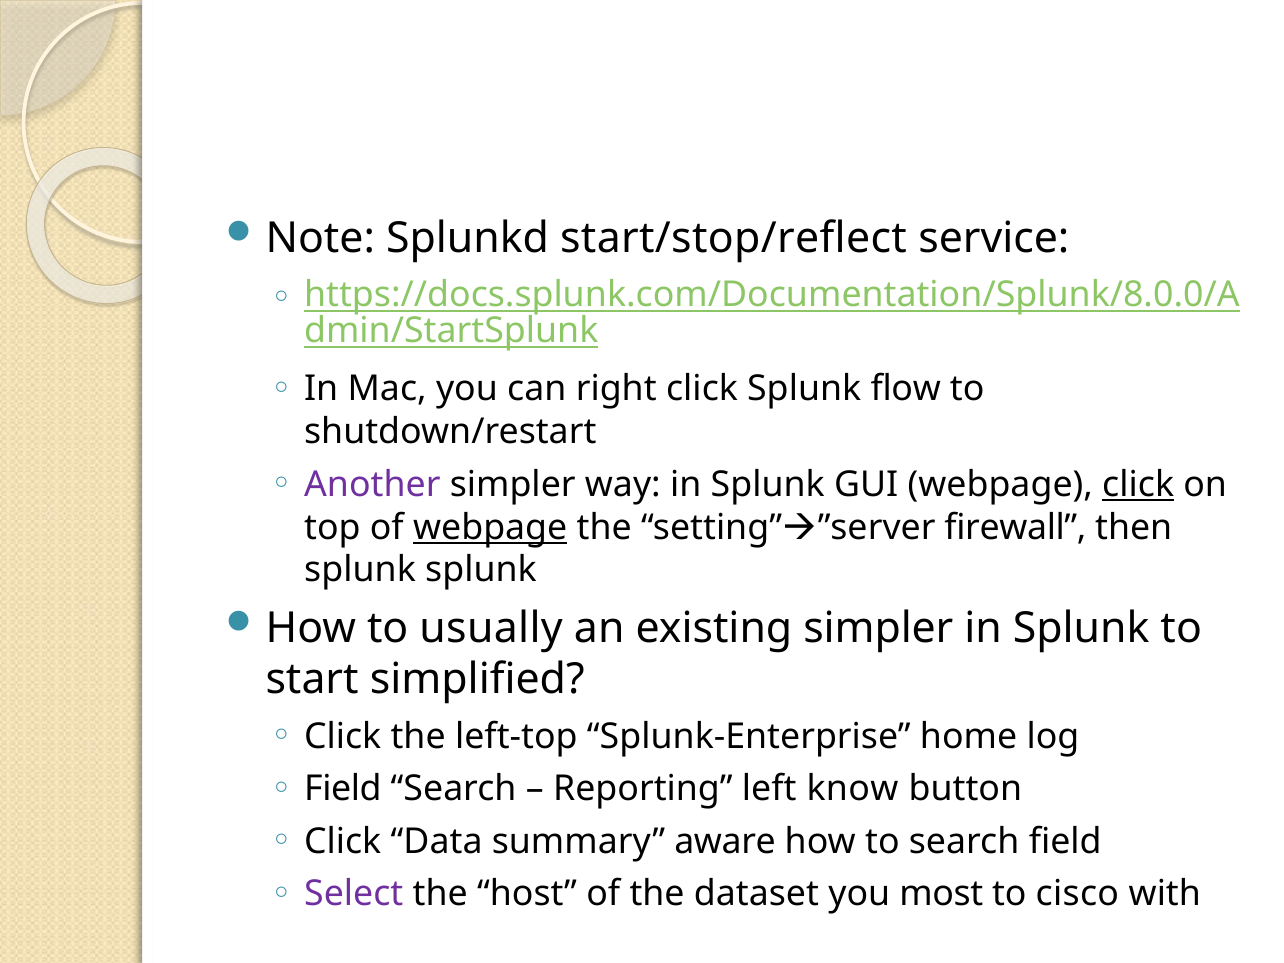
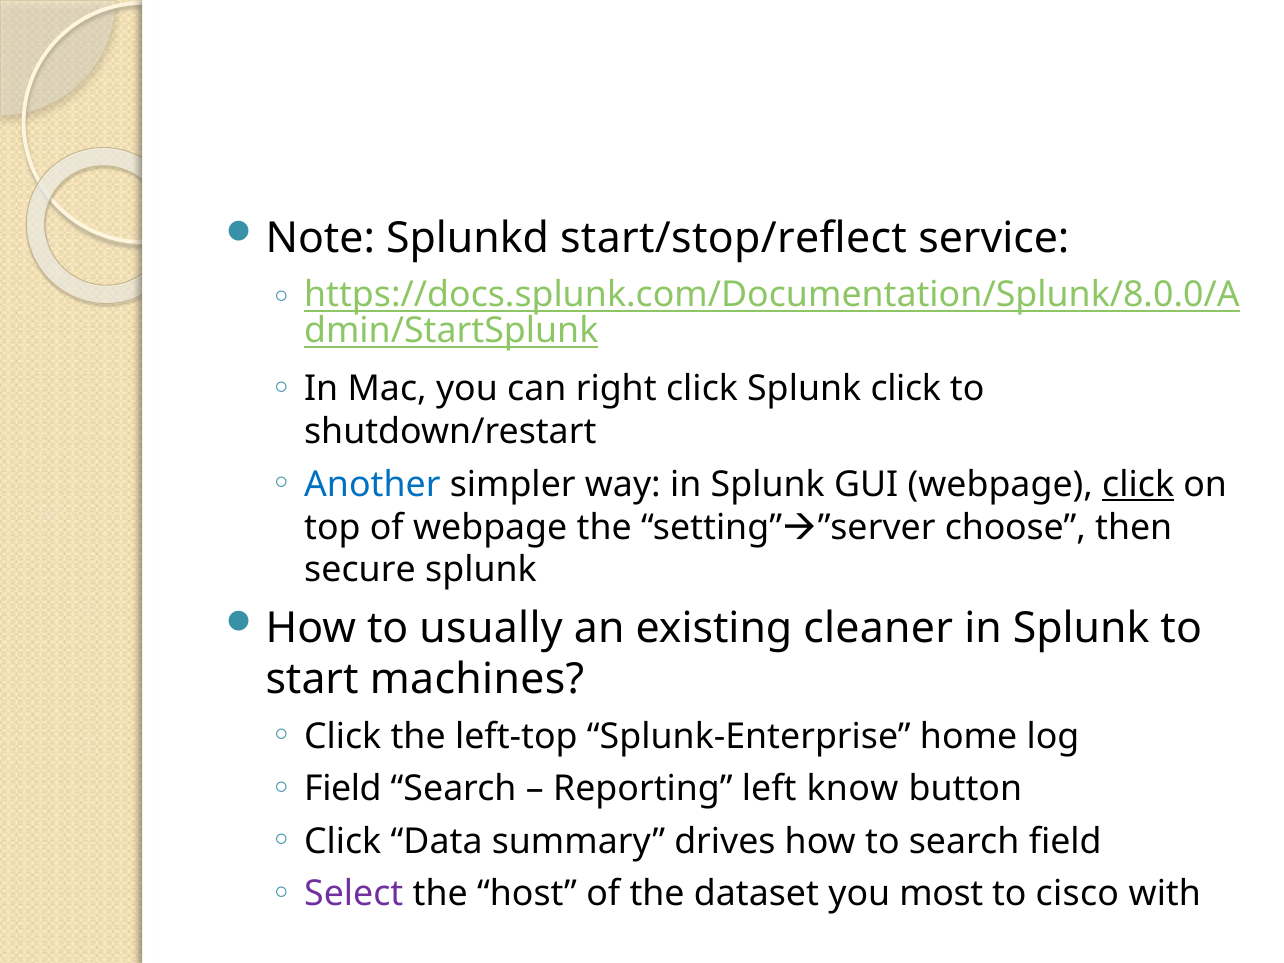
Splunk flow: flow -> click (906, 389)
Another colour: purple -> blue (372, 485)
webpage underline: present -> none (490, 527)
firewall: firewall -> choose (1015, 527)
splunk: splunk -> secure (360, 570)
existing simpler: simpler -> cleaner (878, 628)
simplified: simplified -> machines (477, 680)
aware: aware -> drives (725, 841)
